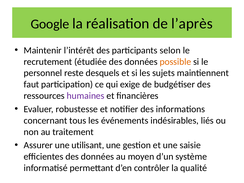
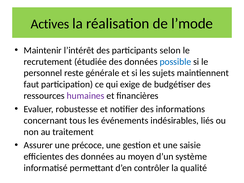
Google: Google -> Actives (50, 24)
l’après: l’après -> l’mode (192, 24)
possible colour: orange -> blue (175, 62)
desquels: desquels -> générale (103, 73)
utilisant: utilisant -> précoce (88, 145)
